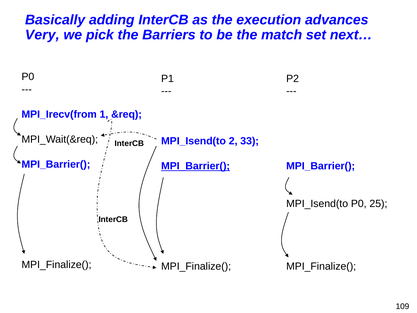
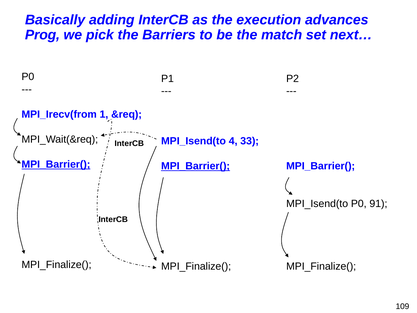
Very: Very -> Prog (42, 35)
2: 2 -> 4 (233, 141)
MPI_Barrier( underline: none -> present (56, 164)
25: 25 -> 91 (378, 204)
